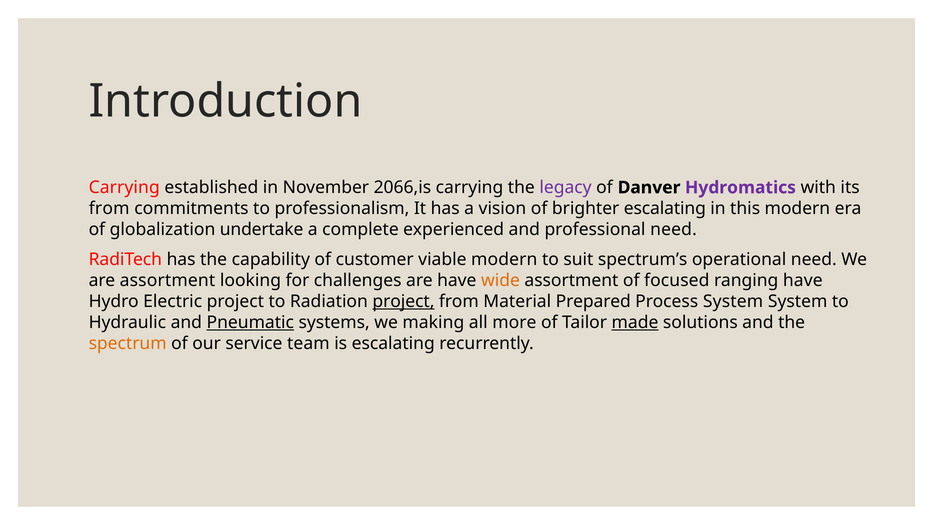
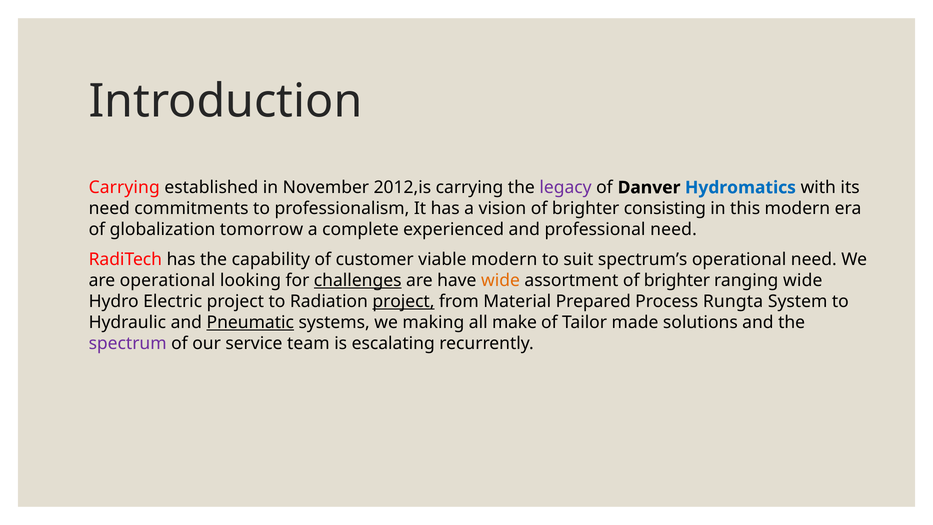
2066,is: 2066,is -> 2012,is (402, 187)
Hydromatics colour: purple -> blue (740, 187)
from: from -> need (109, 208)
brighter escalating: escalating -> consisting (665, 208)
undertake: undertake -> tomorrow (261, 229)
are assortment: assortment -> operational (168, 280)
challenges underline: none -> present (358, 280)
assortment of focused: focused -> brighter (677, 280)
ranging have: have -> wide (803, 280)
Process System: System -> Rungta (733, 301)
more: more -> make (514, 322)
made underline: present -> none (635, 322)
spectrum colour: orange -> purple (128, 343)
